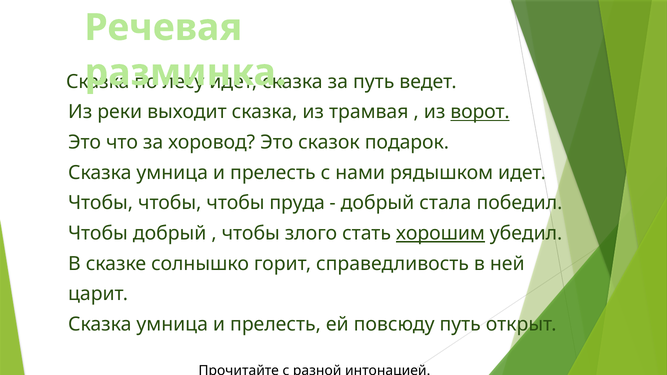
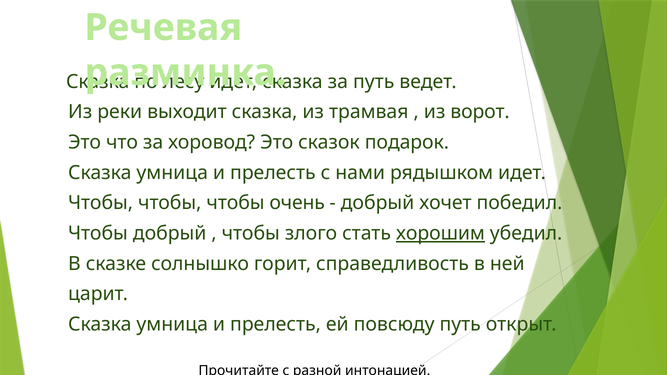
ворот underline: present -> none (480, 112)
пруда: пруда -> очень (297, 203)
стала: стала -> хочет (445, 203)
